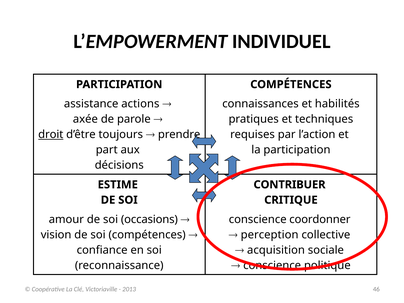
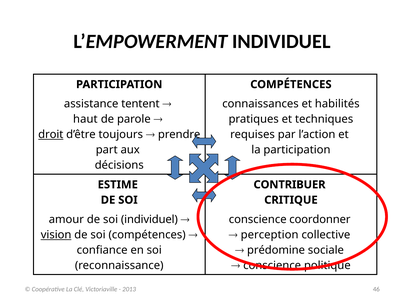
actions: actions -> tentent (140, 104)
axée: axée -> haut (85, 119)
soi occasions: occasions -> individuel (149, 219)
vision underline: none -> present (56, 235)
acquisition: acquisition -> prédomine (276, 250)
